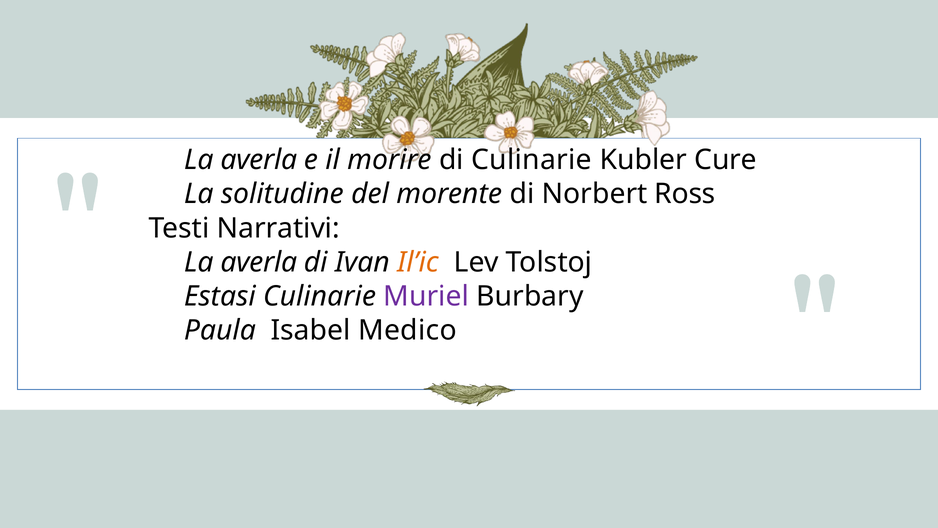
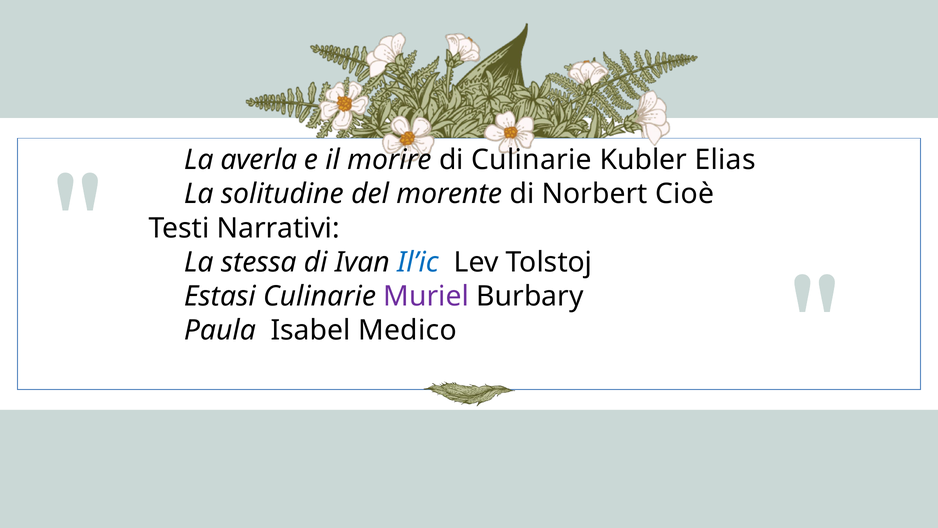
Cure: Cure -> Elias (725, 160)
Ross: Ross -> Cioè (685, 194)
averla: averla -> stessa (259, 262)
Il’ic colour: orange -> blue (418, 262)
